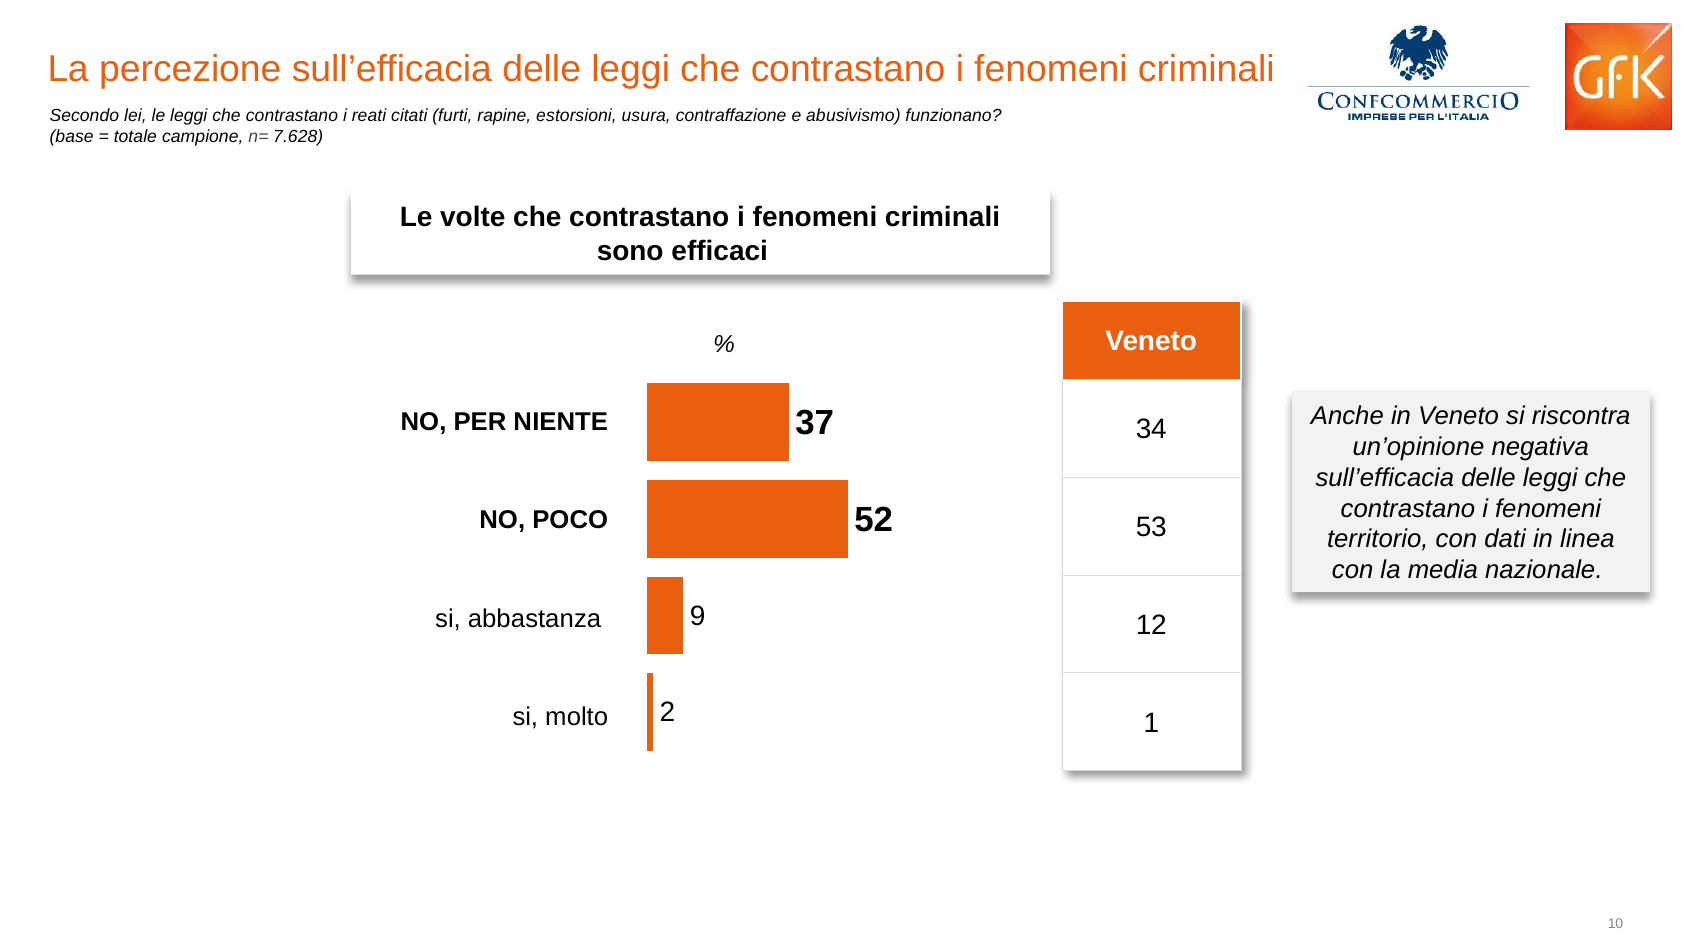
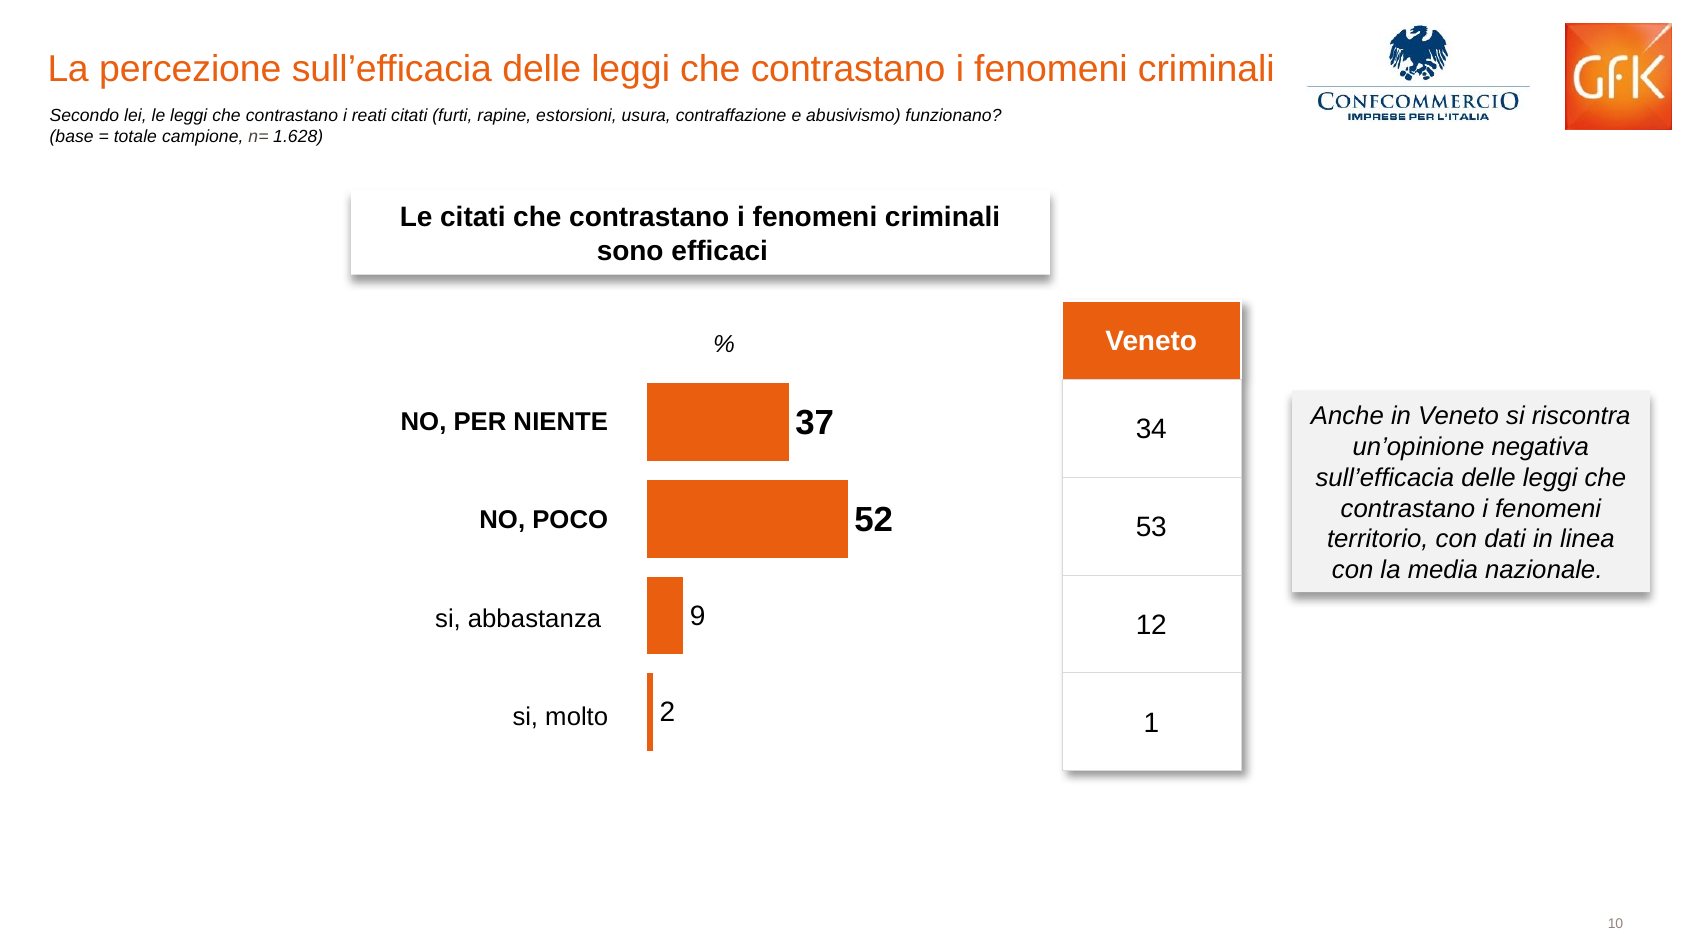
7.628: 7.628 -> 1.628 (298, 137)
Le volte: volte -> citati (473, 217)
